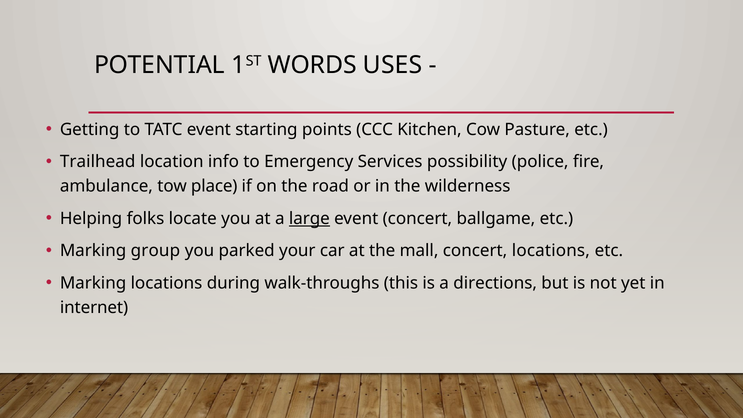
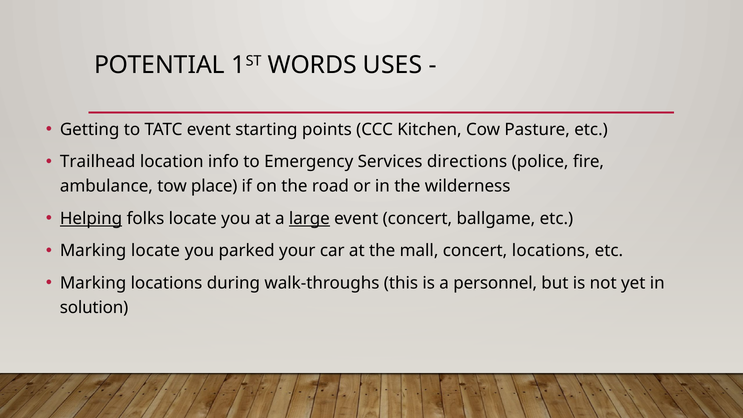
possibility: possibility -> directions (467, 162)
Helping underline: none -> present (91, 219)
Marking group: group -> locate (155, 251)
directions: directions -> personnel (495, 283)
internet: internet -> solution (94, 307)
